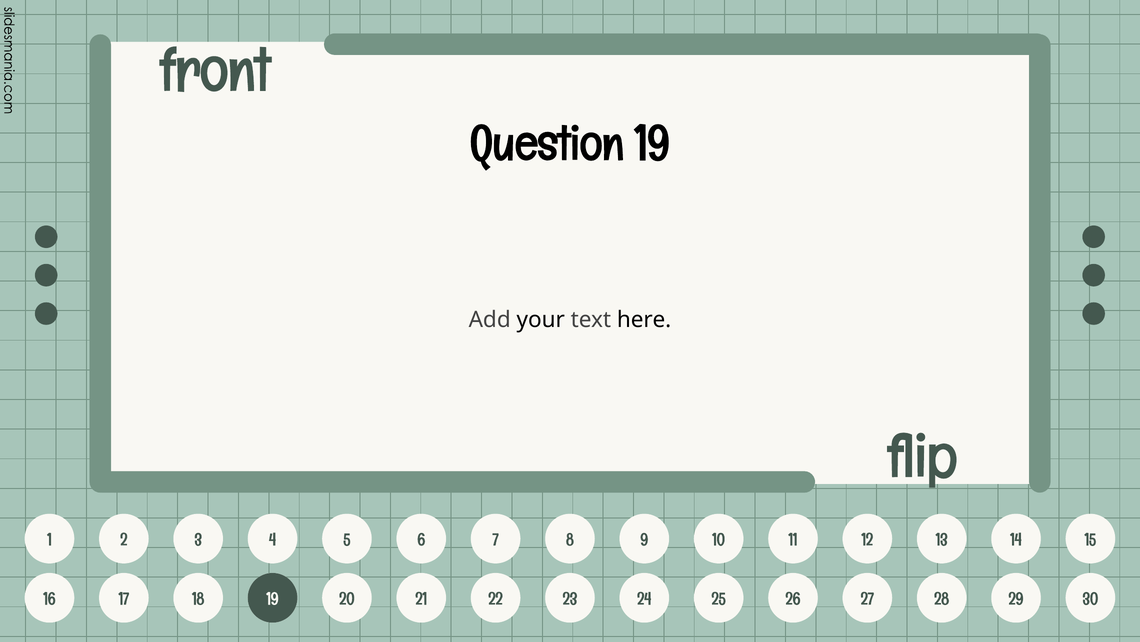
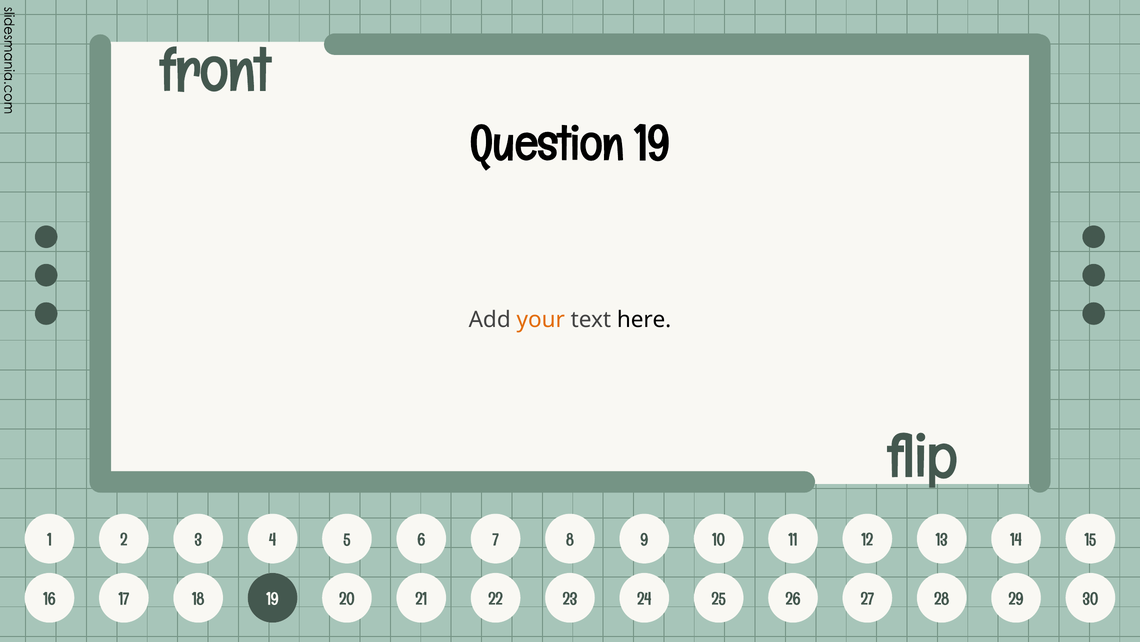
your colour: black -> orange (541, 319)
